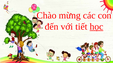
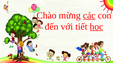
các underline: none -> present (89, 16)
